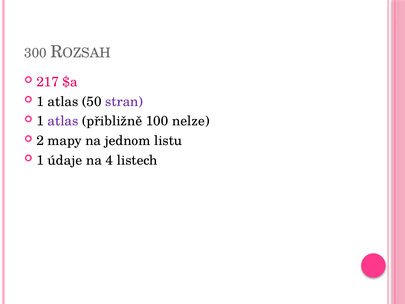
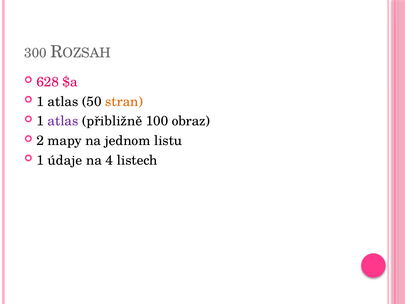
217: 217 -> 628 (48, 82)
stran colour: purple -> orange (124, 101)
nelze: nelze -> obraz (191, 121)
